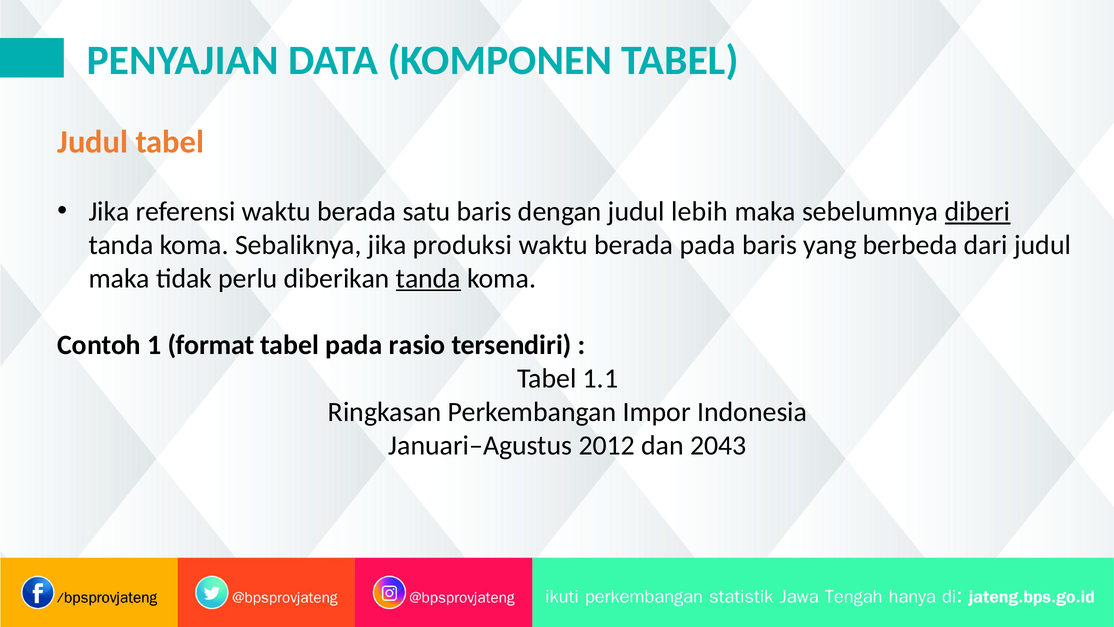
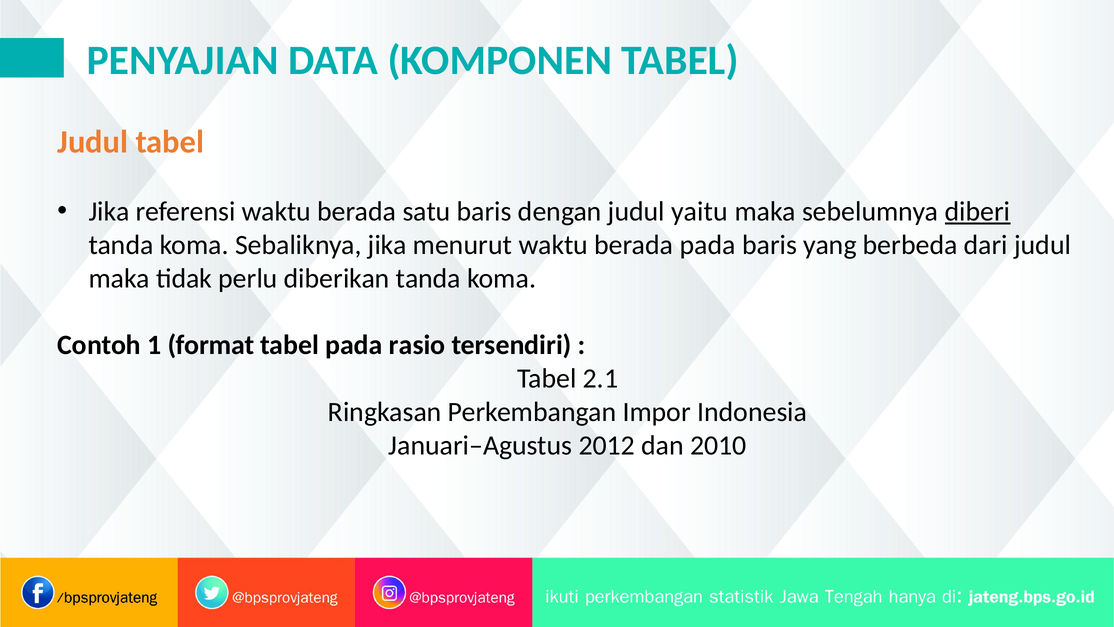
lebih: lebih -> yaitu (700, 211)
produksi: produksi -> menurut (462, 245)
tanda underline: present -> none (428, 278)
1.1: 1.1 -> 2.1 (600, 378)
2043: 2043 -> 2010 (718, 445)
